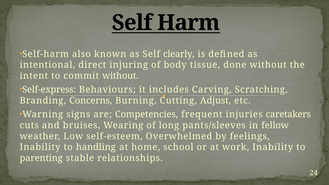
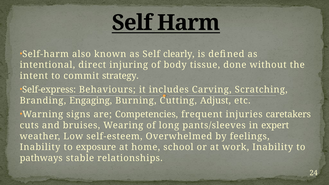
commit without: without -> strategy (120, 76)
Concerns: Concerns -> Engaging (91, 101)
fellow: fellow -> expert (275, 125)
handling: handling -> exposure (96, 147)
parenting: parenting -> pathways (41, 158)
